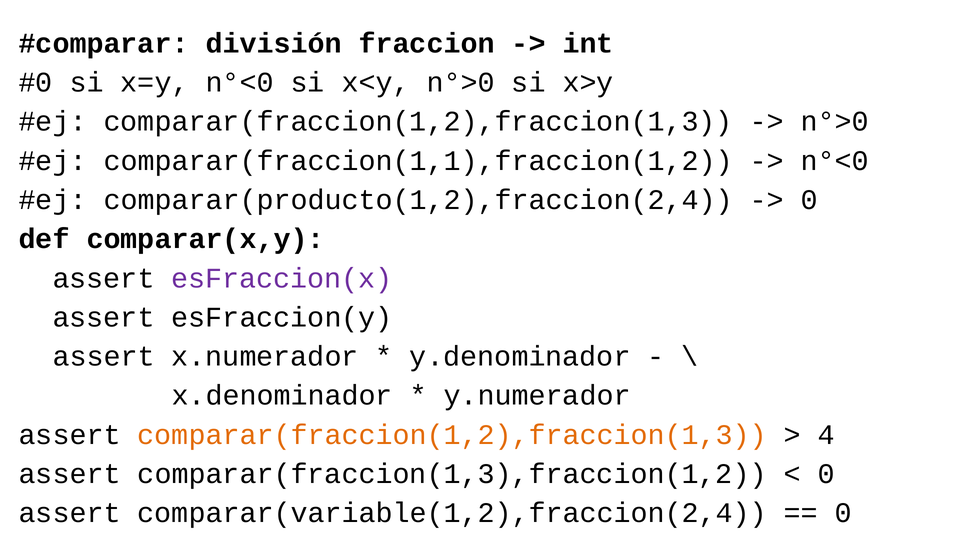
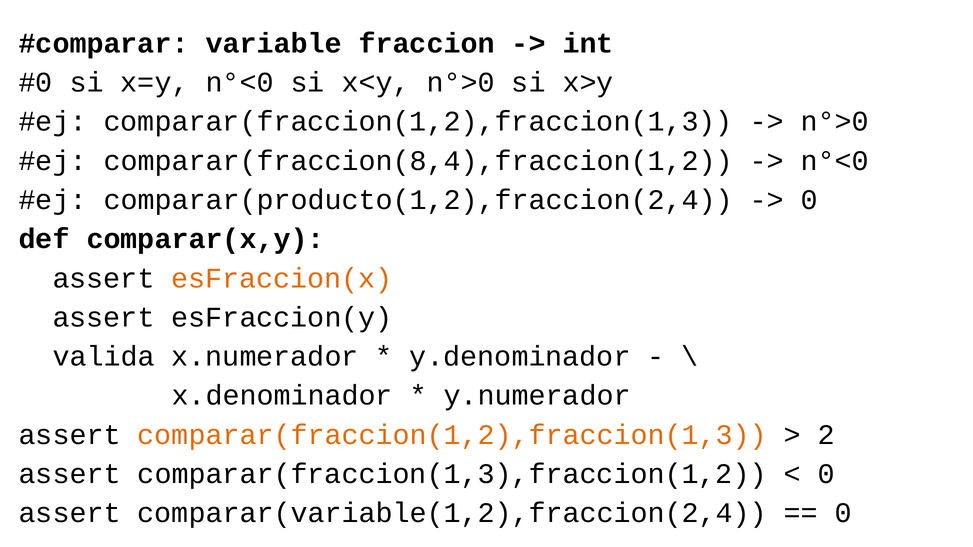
división: división -> variable (274, 43)
comparar(fraccion(1,1),fraccion(1,2: comparar(fraccion(1,1),fraccion(1,2 -> comparar(fraccion(8,4),fraccion(1,2 (418, 161)
esFraccion(x colour: purple -> orange (282, 278)
assert: assert -> valida (104, 357)
4: 4 -> 2 (826, 435)
